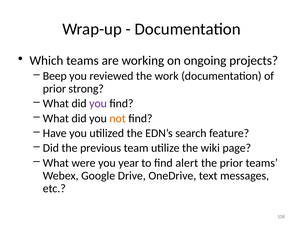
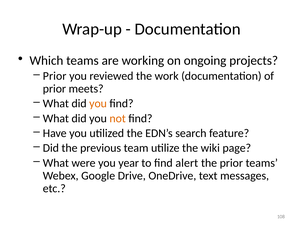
Beep: Beep -> Prior (55, 76)
strong: strong -> meets (86, 89)
you colour: purple -> orange (98, 104)
